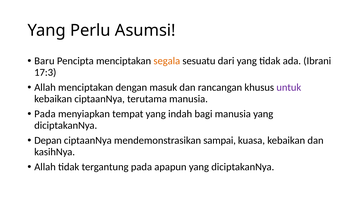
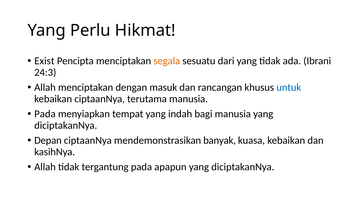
Asumsi: Asumsi -> Hikmat (145, 30)
Baru: Baru -> Exist (44, 61)
17:3: 17:3 -> 24:3 (45, 72)
untuk colour: purple -> blue (289, 88)
sampai: sampai -> banyak (220, 141)
